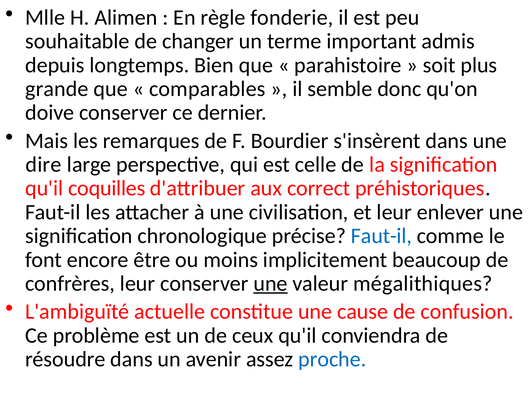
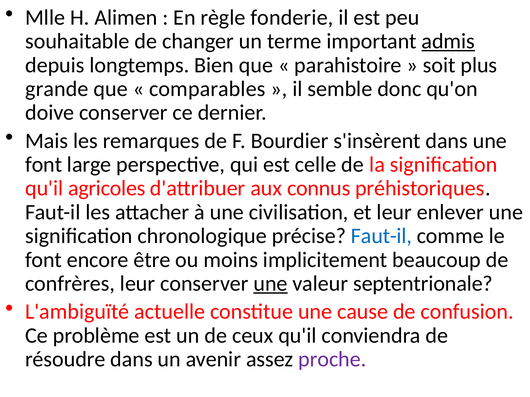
admis underline: none -> present (448, 41)
dire: dire -> font (44, 165)
coquilles: coquilles -> agricoles (107, 189)
correct: correct -> connus (319, 189)
mégalithiques: mégalithiques -> septentrionale (423, 284)
proche colour: blue -> purple (332, 360)
